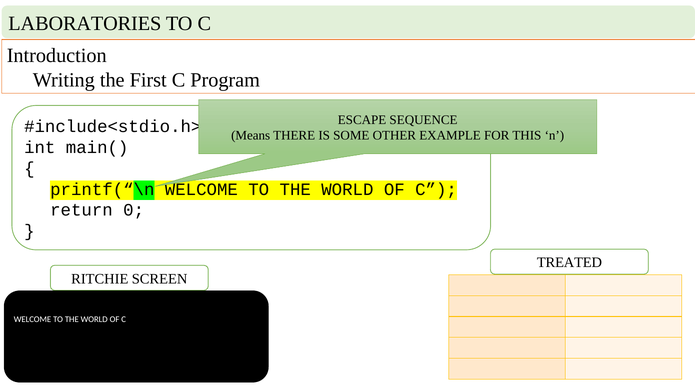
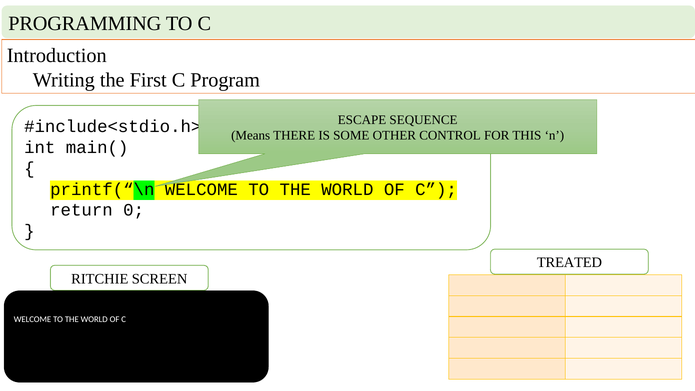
LABORATORIES: LABORATORIES -> PROGRAMMING (85, 23)
EXAMPLE: EXAMPLE -> CONTROL (450, 135)
